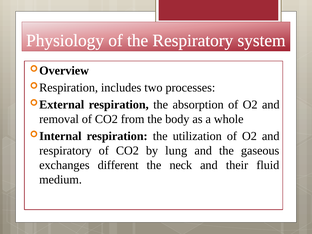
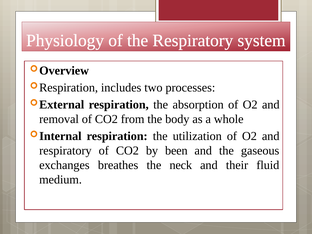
lung: lung -> been (176, 151)
different: different -> breathes (118, 165)
